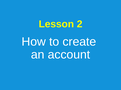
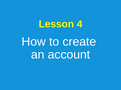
2: 2 -> 4 (80, 24)
